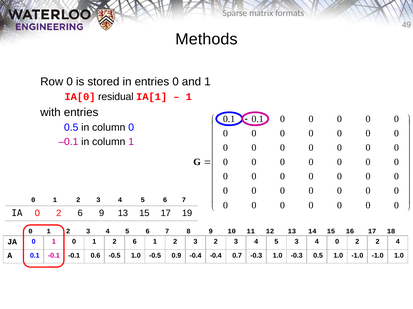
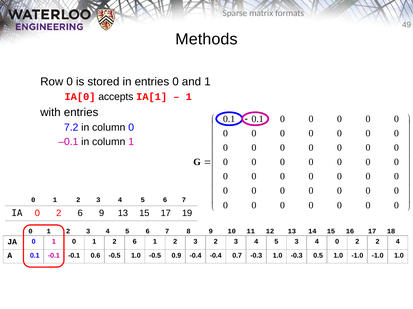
residual: residual -> accepts (116, 97)
0.5: 0.5 -> 7.2 (71, 128)
